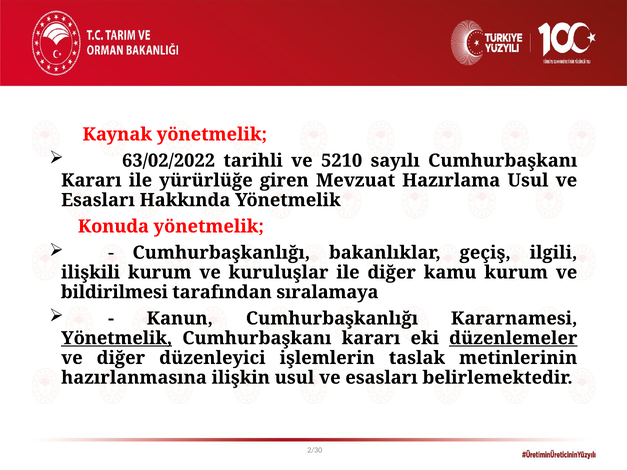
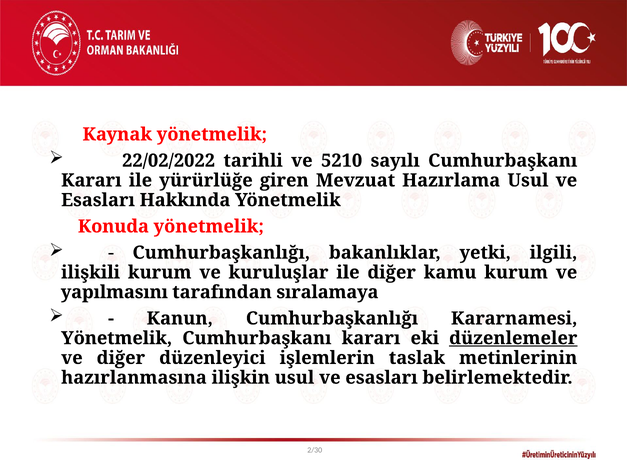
63/02/2022: 63/02/2022 -> 22/02/2022 (169, 161)
geçiş: geçiş -> yetki (485, 253)
bildirilmesi: bildirilmesi -> yapılmasını (114, 292)
Yönetmelik underline: present -> none (117, 338)
